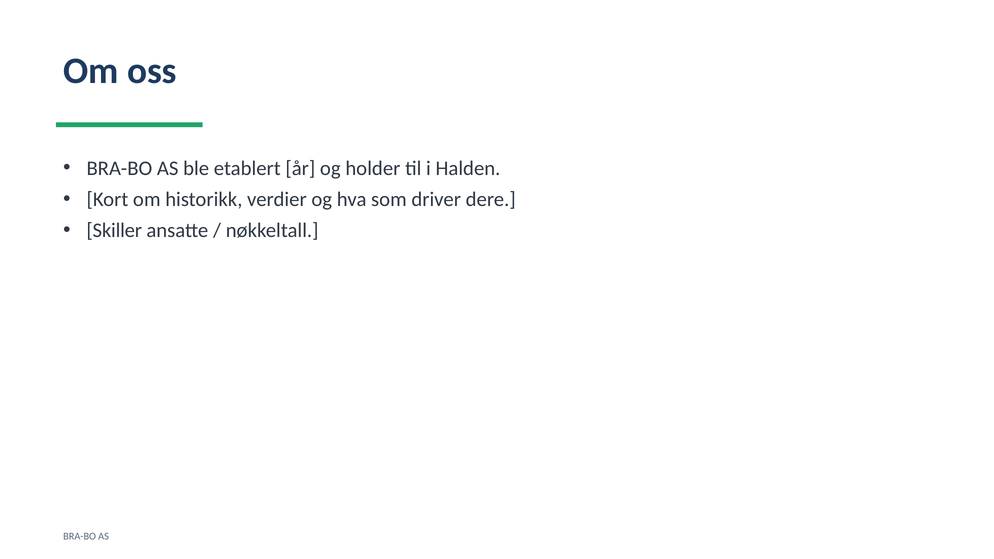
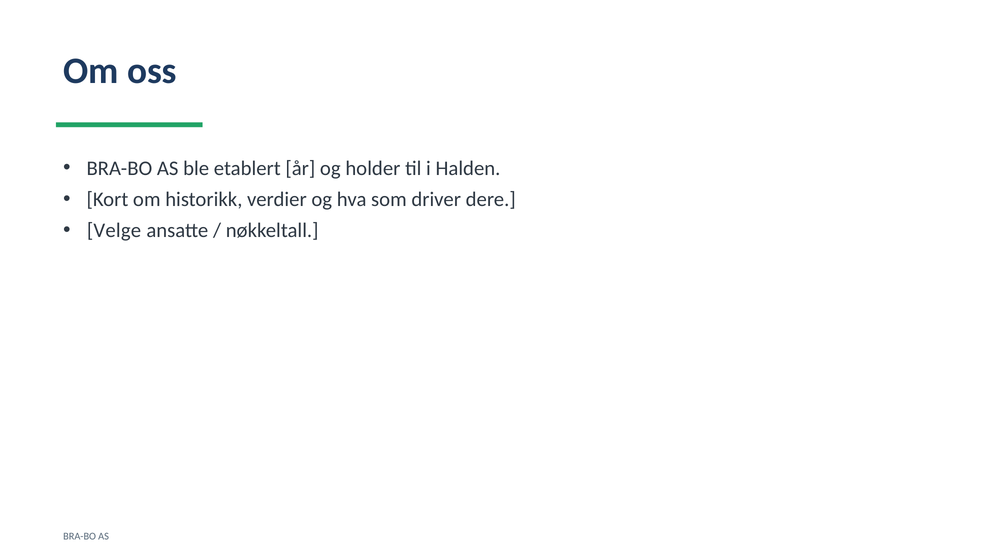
Skiller: Skiller -> Velge (114, 231)
